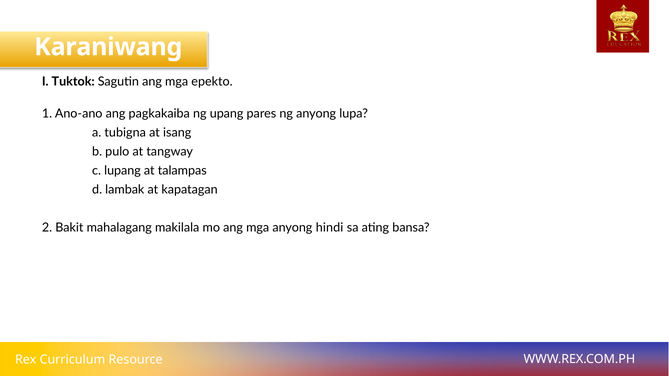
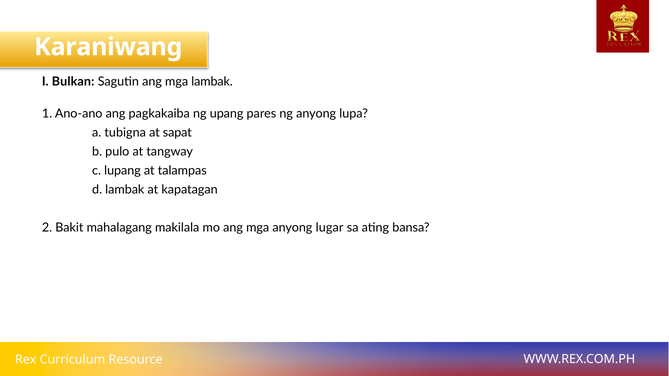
Tuktok: Tuktok -> Bulkan (73, 82)
mga epekto: epekto -> lambak (212, 82)
isang: isang -> sapat (177, 133)
hindi: hindi -> lugar (330, 228)
